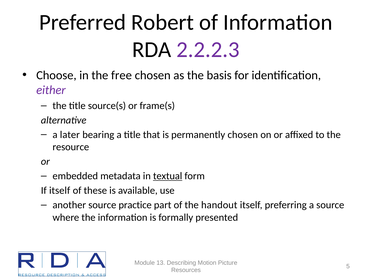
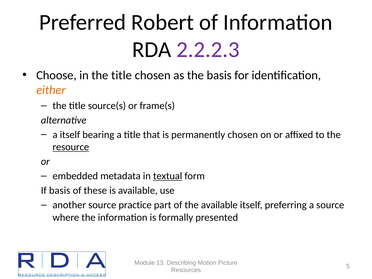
in the free: free -> title (122, 75)
either colour: purple -> orange (51, 90)
a later: later -> itself (70, 135)
resource underline: none -> present (71, 147)
If itself: itself -> basis (60, 190)
the handout: handout -> available (219, 205)
